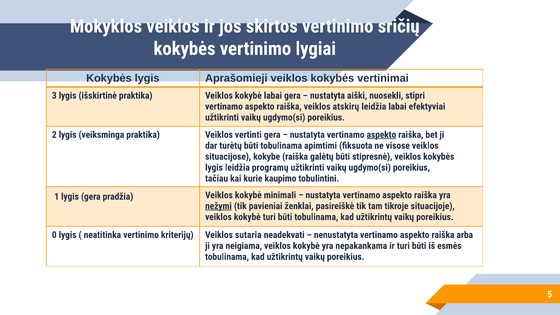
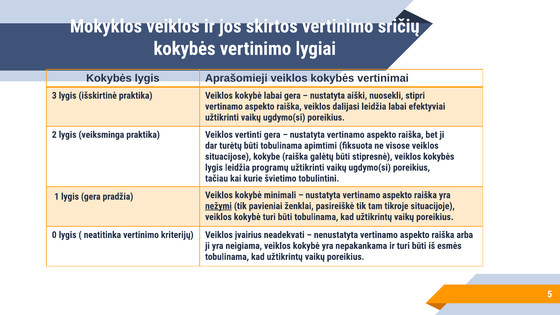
atskirų: atskirų -> dalijasi (346, 106)
aspekto underline: present -> none (381, 135)
kaupimo: kaupimo -> švietimo (280, 178)
sutaria: sutaria -> įvairius (248, 235)
